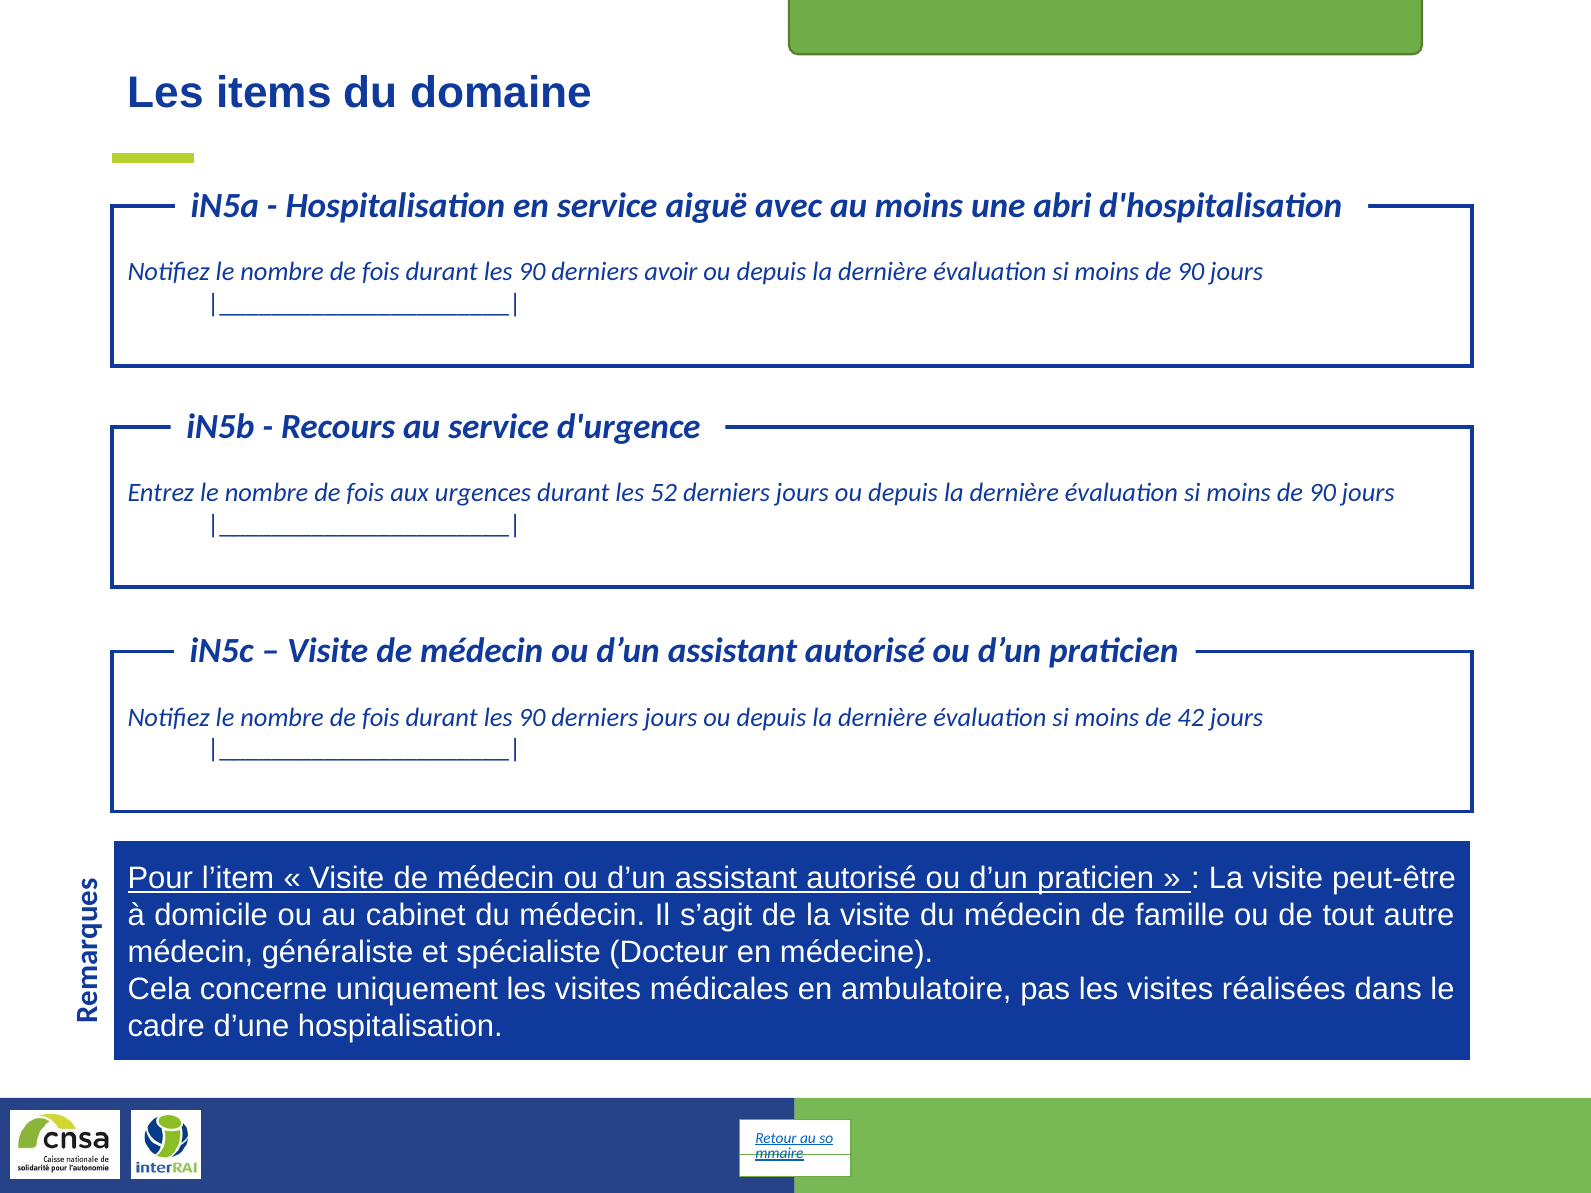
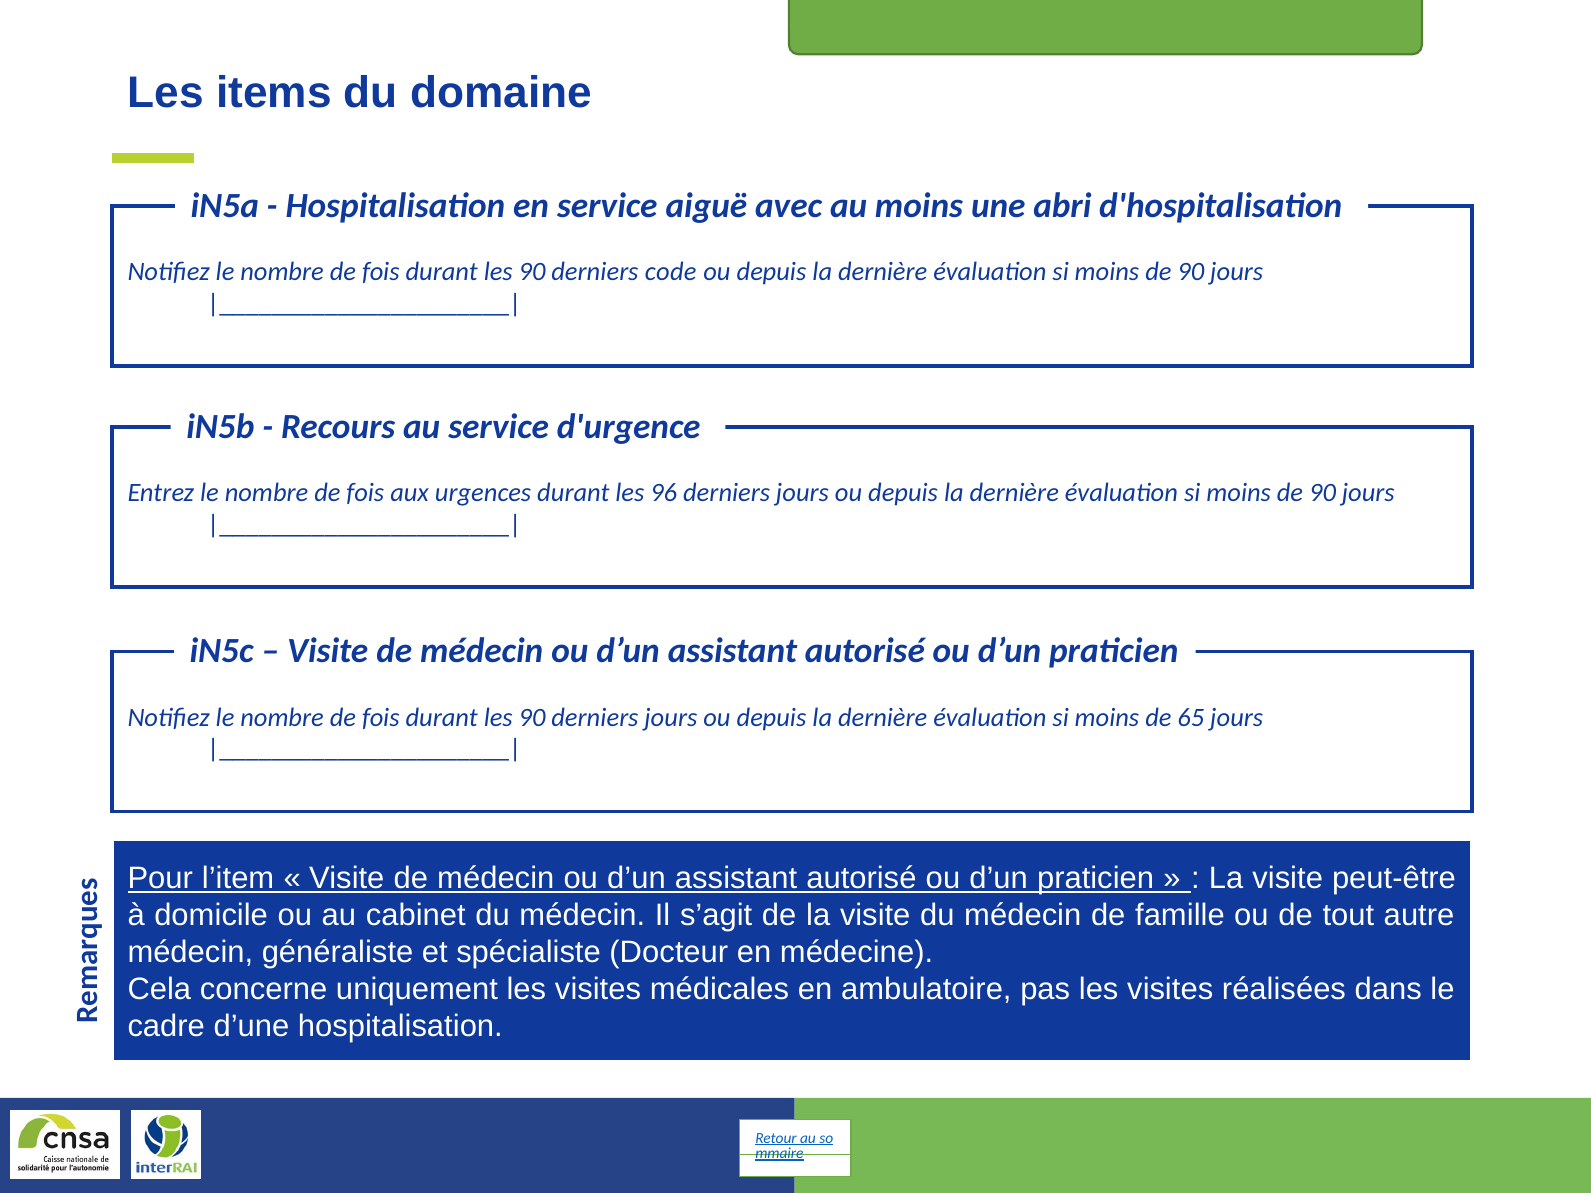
avoir: avoir -> code (671, 272)
52: 52 -> 96 (664, 493)
42: 42 -> 65 (1191, 717)
